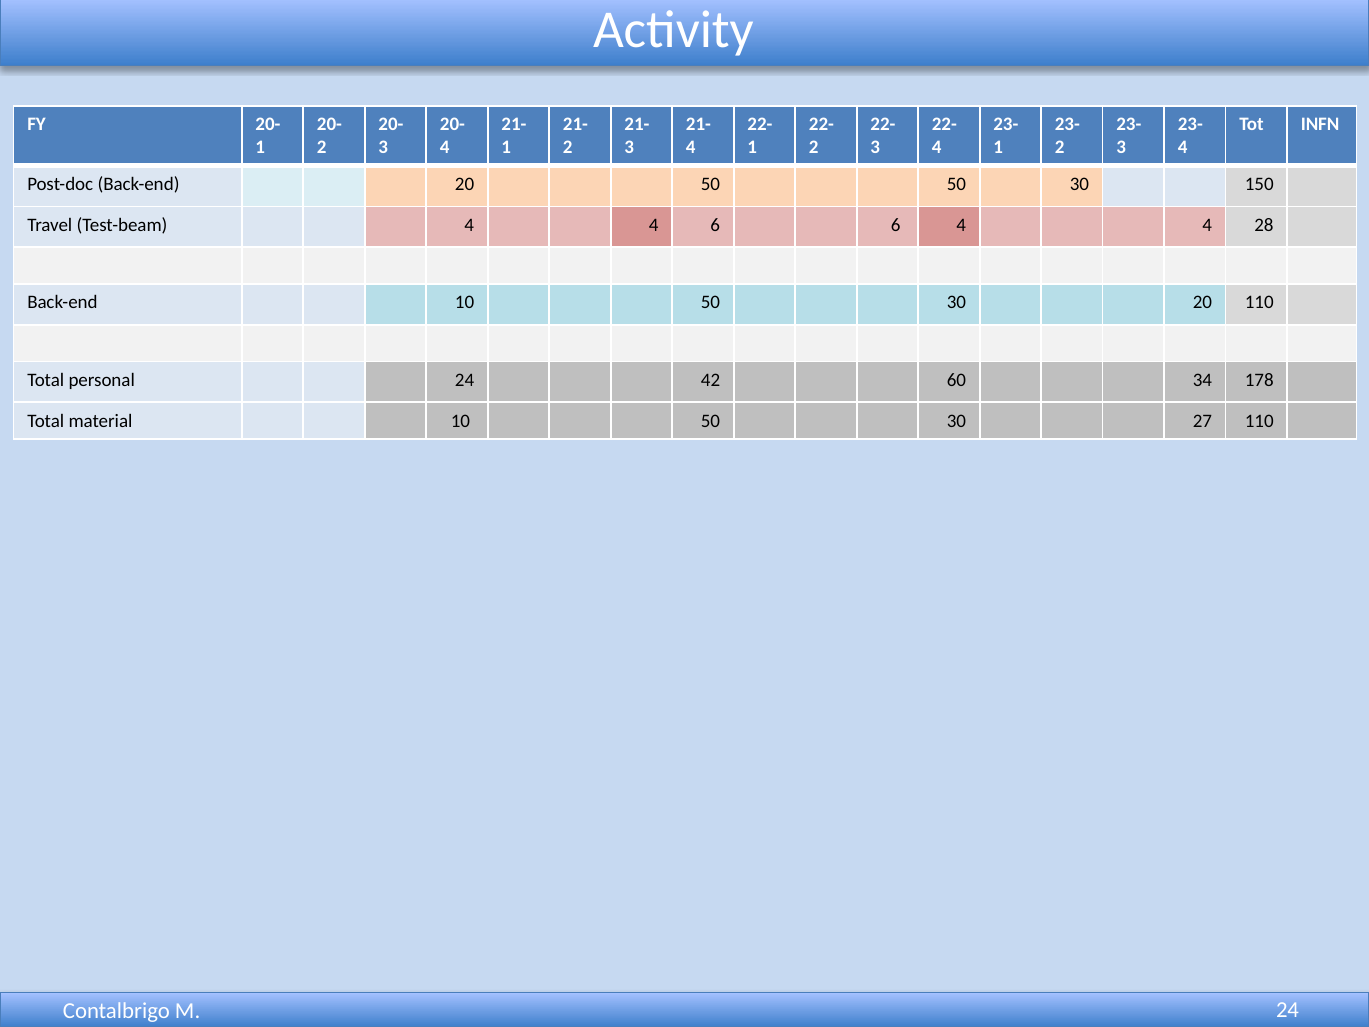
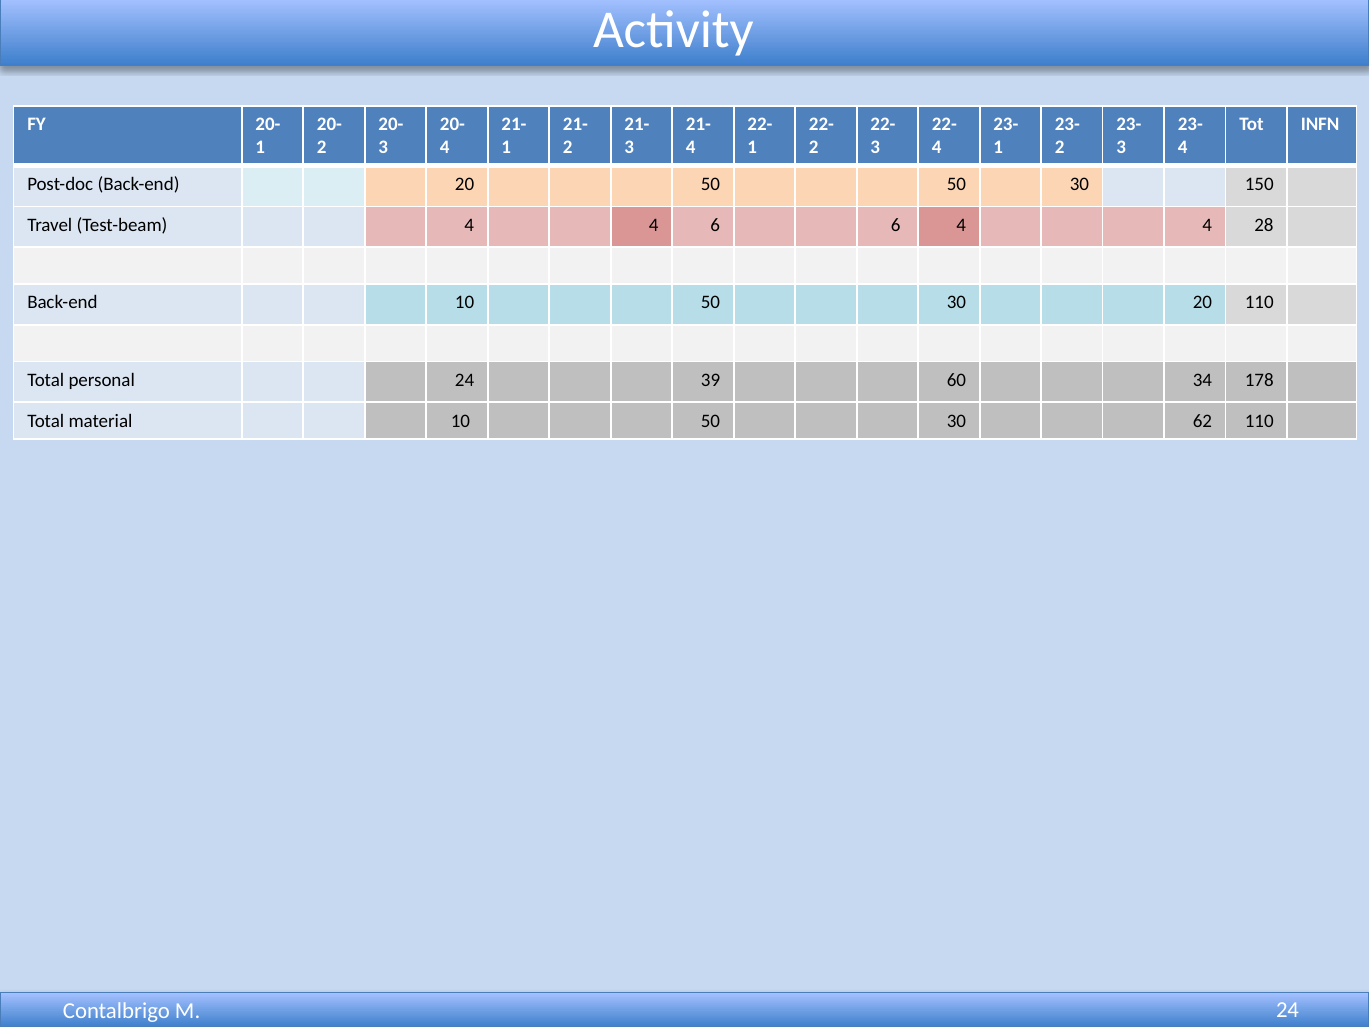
42: 42 -> 39 (711, 380)
27: 27 -> 62 (1202, 421)
